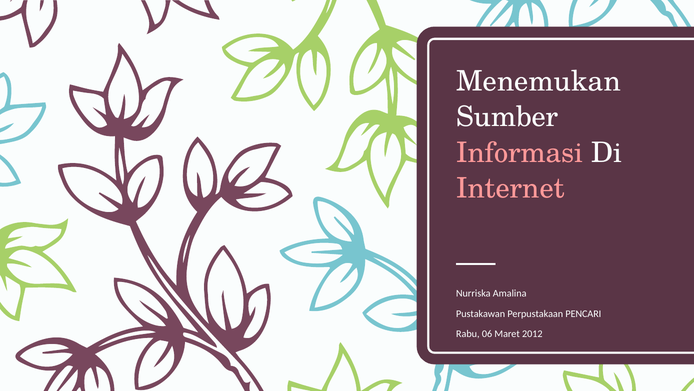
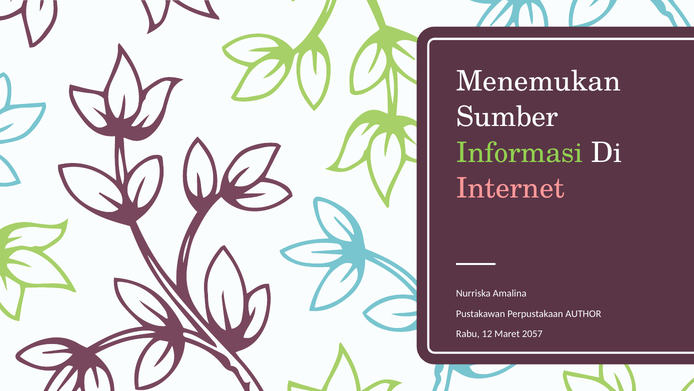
Informasi colour: pink -> light green (520, 152)
PENCARI: PENCARI -> AUTHOR (583, 313)
06: 06 -> 12 (487, 333)
2012: 2012 -> 2057 (532, 333)
